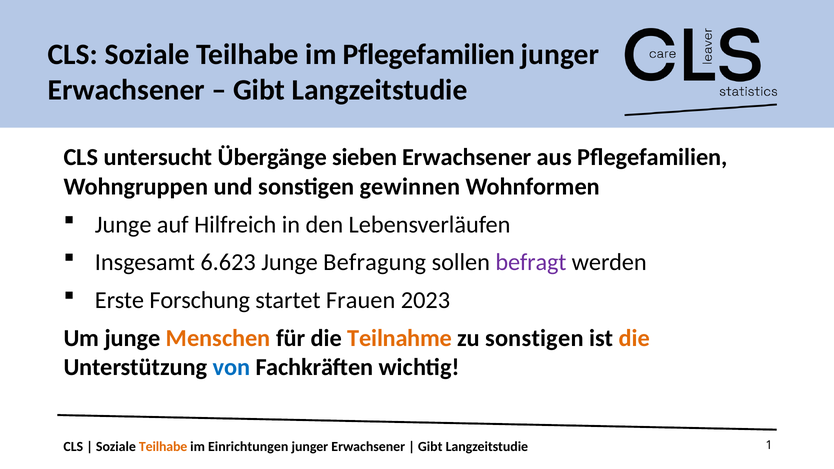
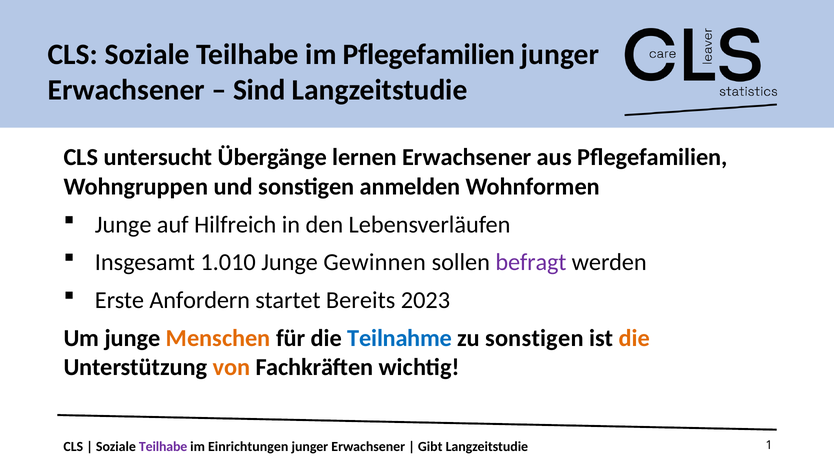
Gibt: Gibt -> Sind (259, 90)
sieben: sieben -> lernen (365, 157)
gewinnen: gewinnen -> anmelden (410, 187)
6.623: 6.623 -> 1.010 (228, 262)
Befragung: Befragung -> Gewinnen (375, 262)
Forschung: Forschung -> Anfordern (200, 300)
Frauen: Frauen -> Bereits (361, 300)
Teilnahme colour: orange -> blue (400, 338)
von colour: blue -> orange (231, 367)
Teilhabe colour: orange -> purple (163, 447)
